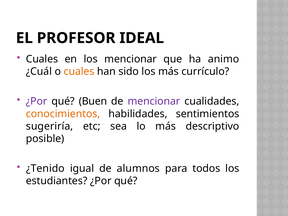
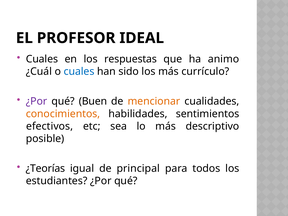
los mencionar: mencionar -> respuestas (131, 59)
cuales colour: orange -> blue (79, 72)
mencionar colour: purple -> orange (154, 101)
sugeriría: sugeriría -> efectivos (50, 126)
¿Tenido: ¿Tenido -> ¿Teorías (45, 168)
alumnos: alumnos -> principal (138, 168)
